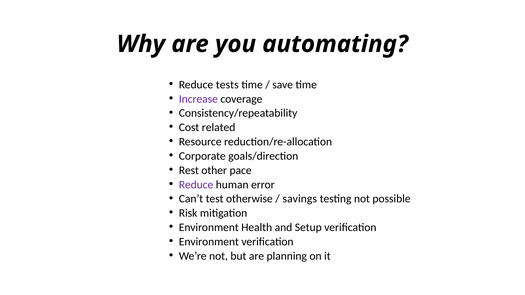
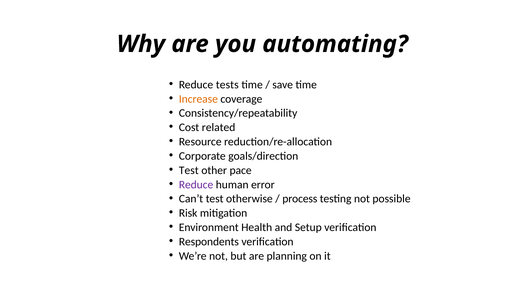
Increase colour: purple -> orange (198, 99)
Rest: Rest -> Test (189, 170)
savings: savings -> process (300, 199)
Environment: Environment -> Respondents (209, 242)
